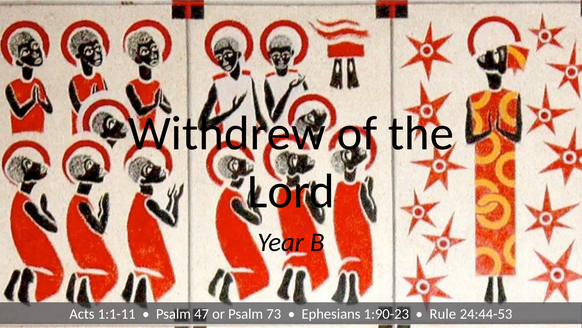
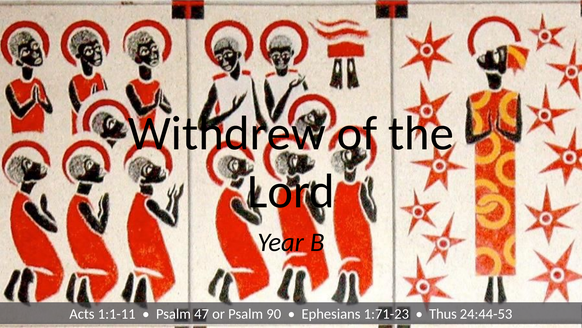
73: 73 -> 90 (274, 314)
1:90-23: 1:90-23 -> 1:71-23 (386, 314)
Rule: Rule -> Thus (443, 314)
